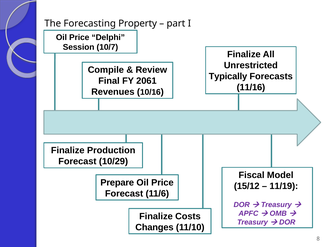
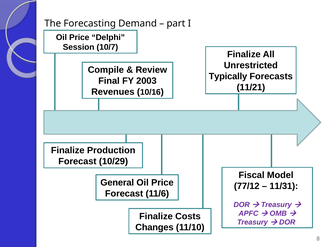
Property: Property -> Demand (138, 23)
2061: 2061 -> 2003 (146, 81)
11/16: 11/16 -> 11/21 (251, 87)
Prepare: Prepare -> General (117, 182)
15/12: 15/12 -> 77/12 (247, 186)
11/19: 11/19 -> 11/31 (284, 186)
